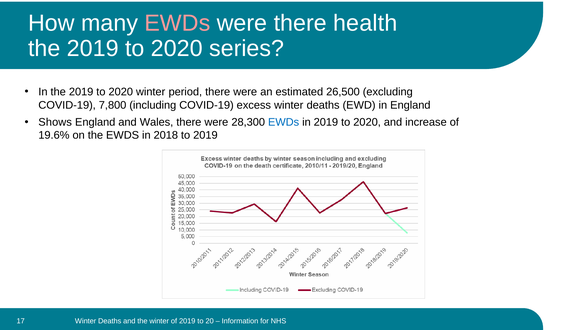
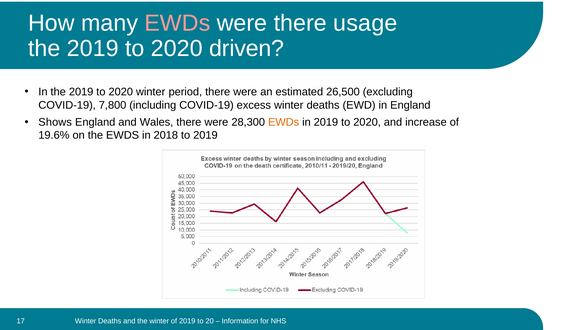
health: health -> usage (365, 23)
series: series -> driven (247, 48)
EWDs colour: blue -> orange (284, 122)
